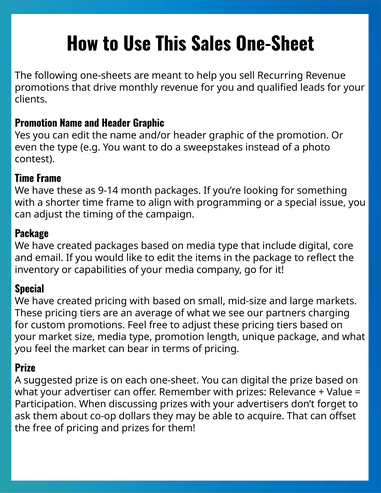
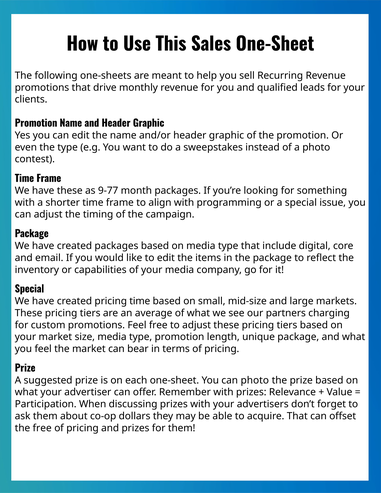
9-14: 9-14 -> 9-77 (108, 191)
pricing with: with -> time (140, 301)
can digital: digital -> photo (255, 380)
